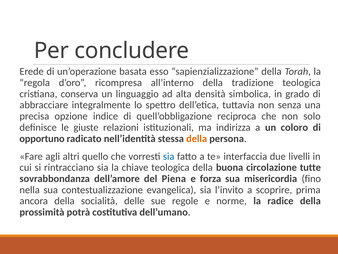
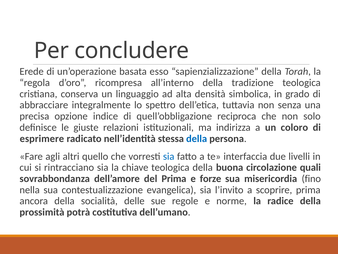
opportuno: opportuno -> esprimere (42, 138)
della colour: orange -> blue (197, 138)
tutte: tutte -> quali (310, 167)
del Piena: Piena -> Prima (174, 178)
forza: forza -> forze (211, 178)
